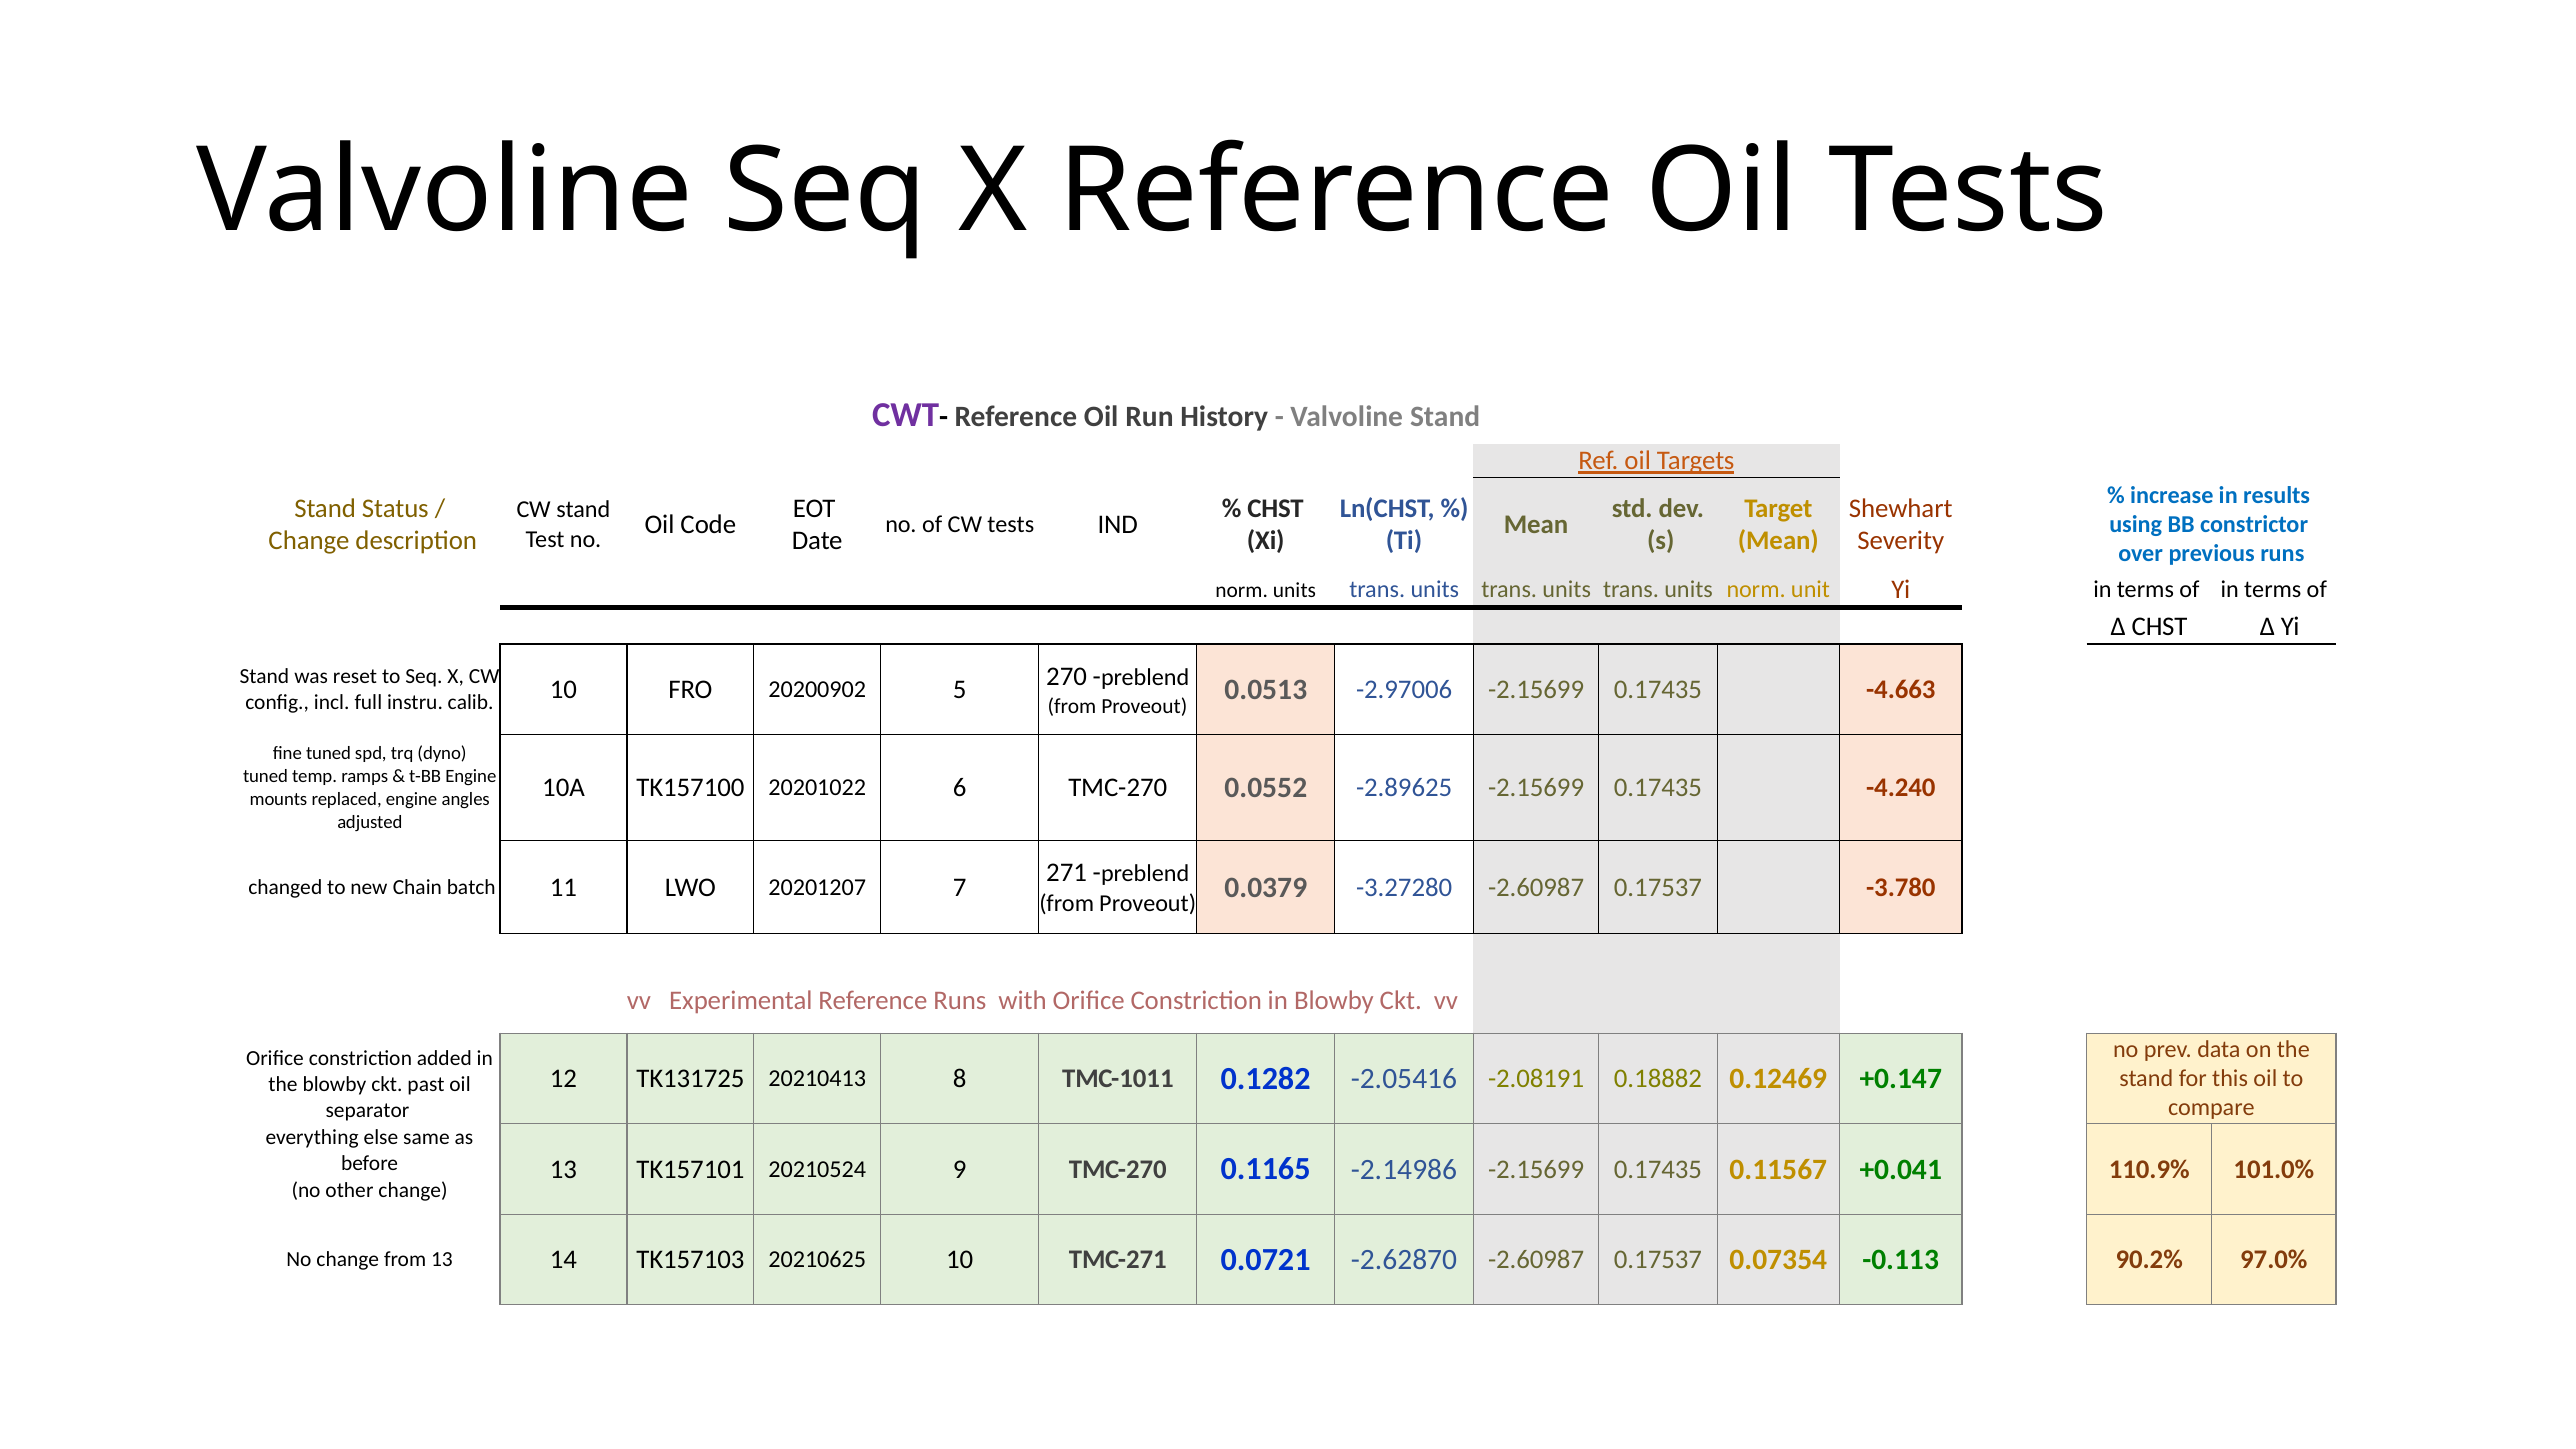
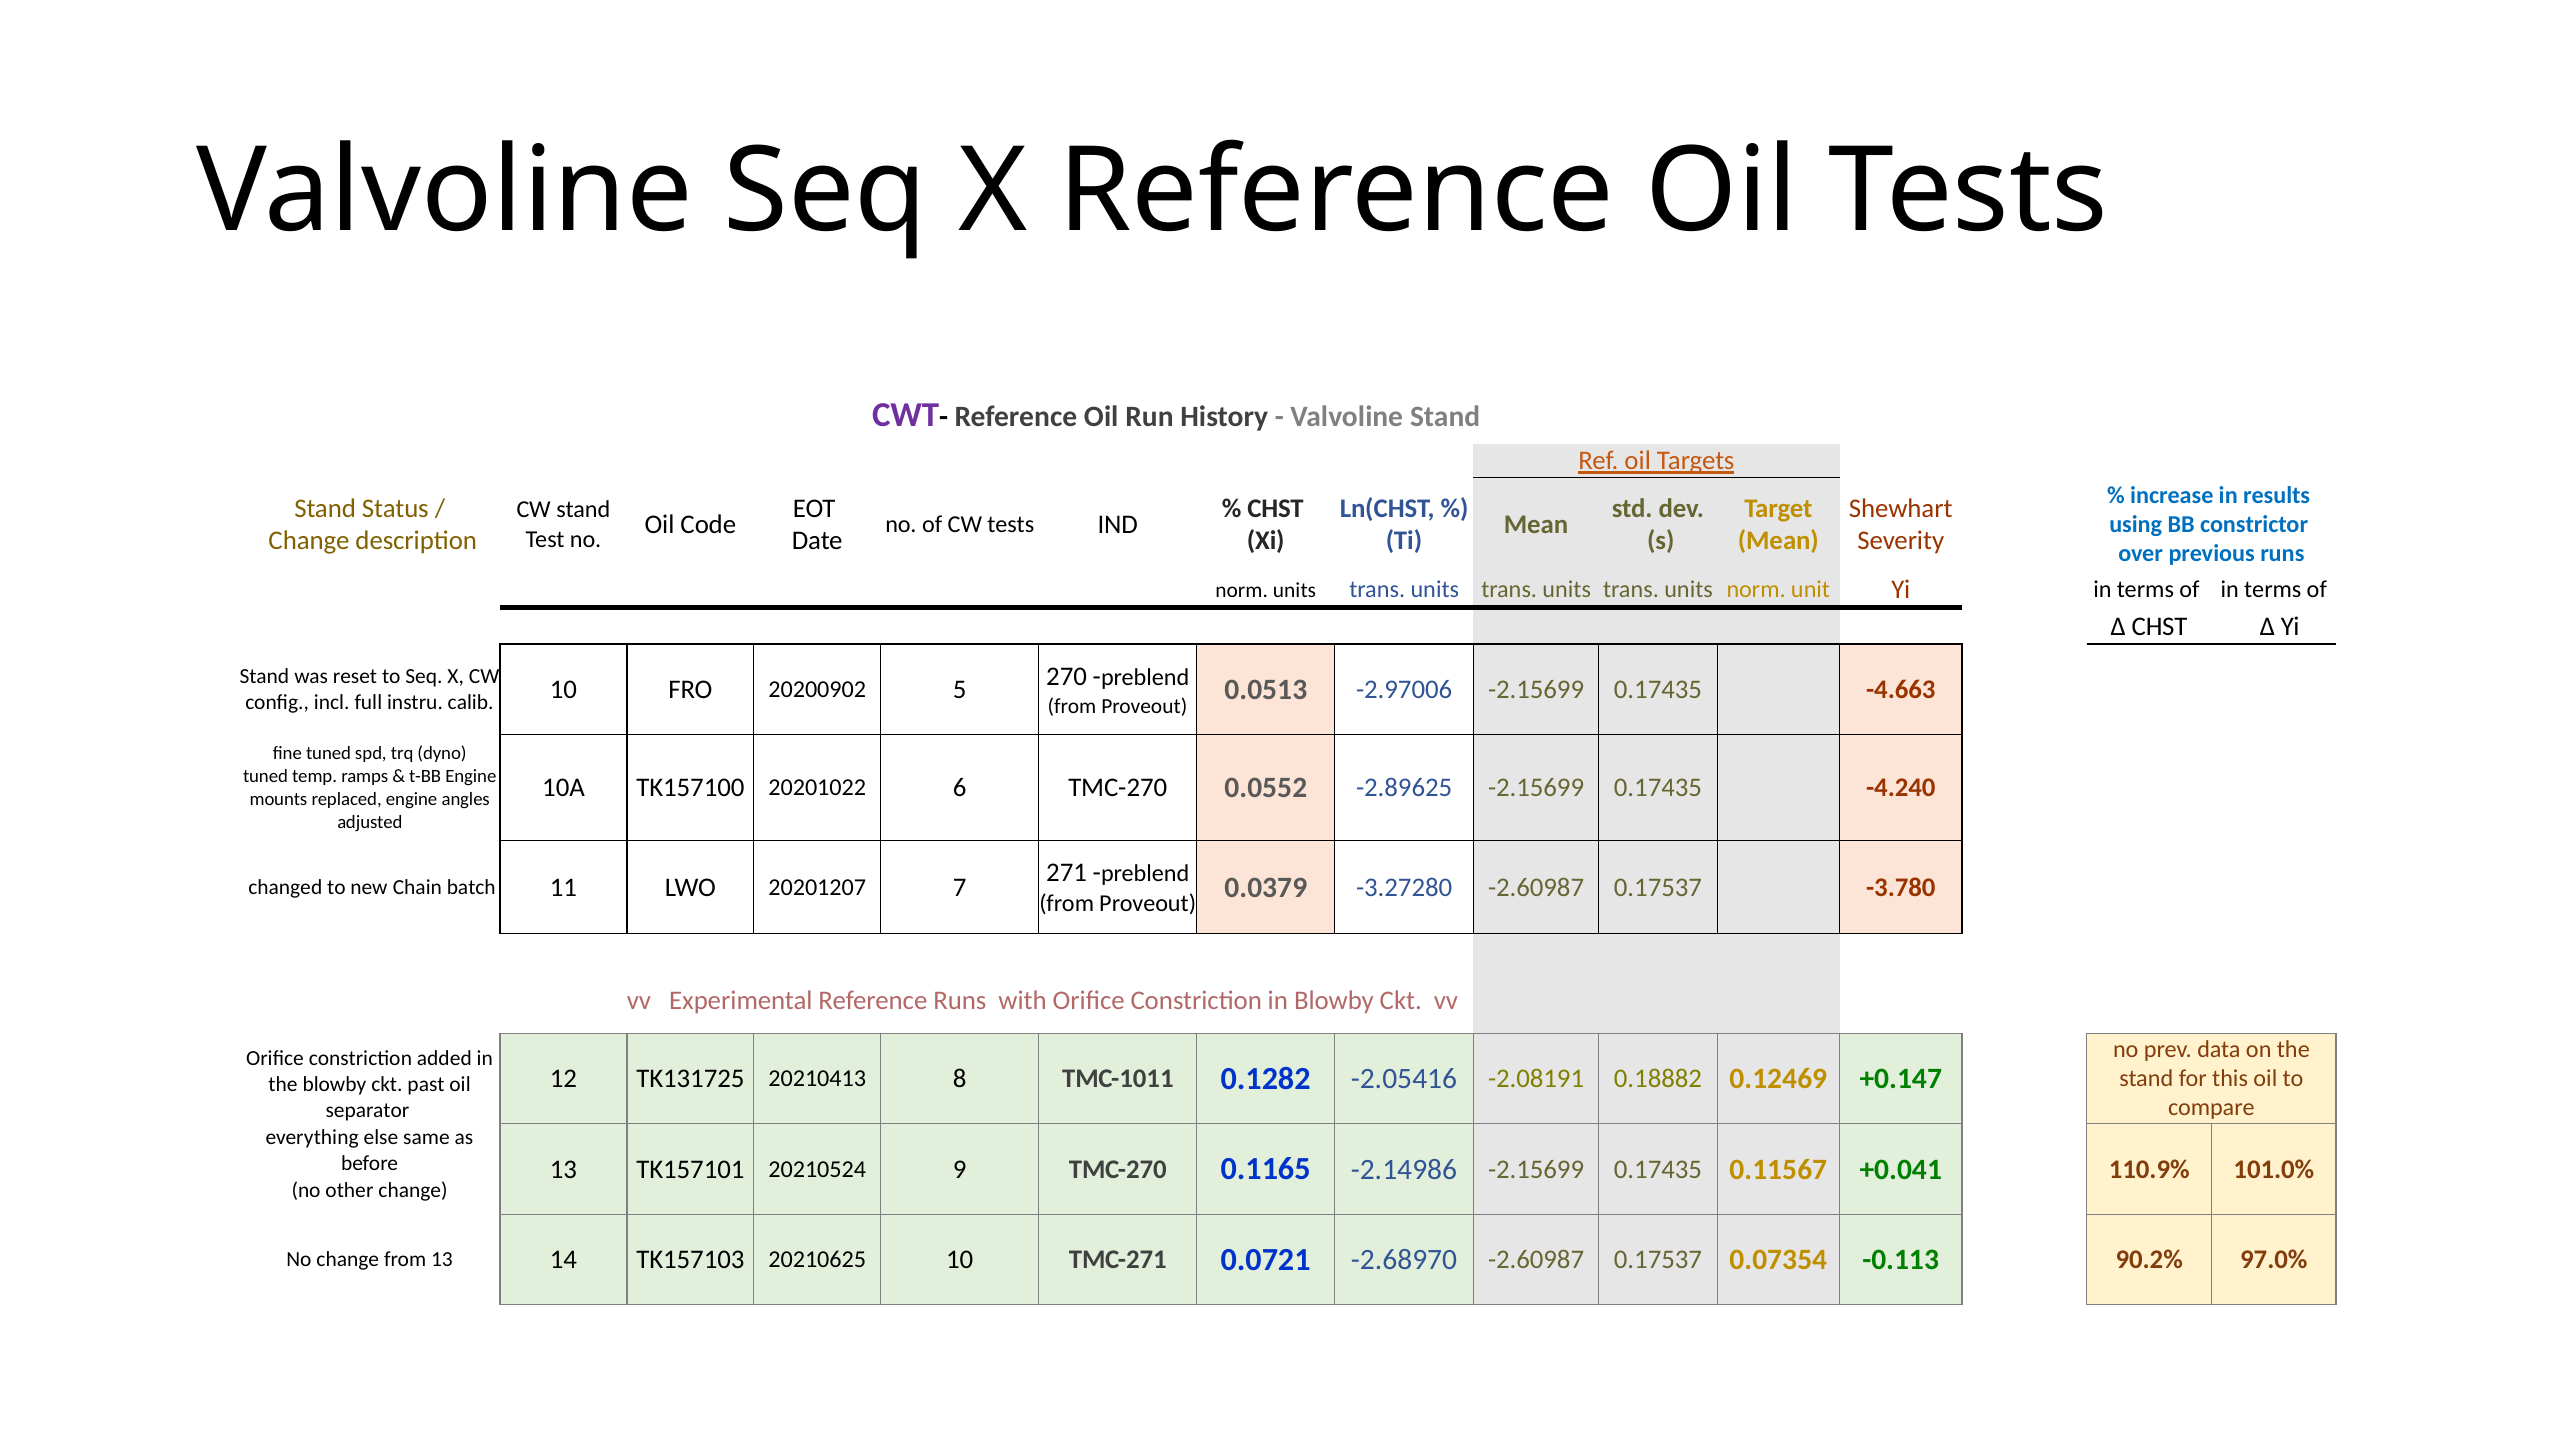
-2.62870: -2.62870 -> -2.68970 (1404, 1260)
